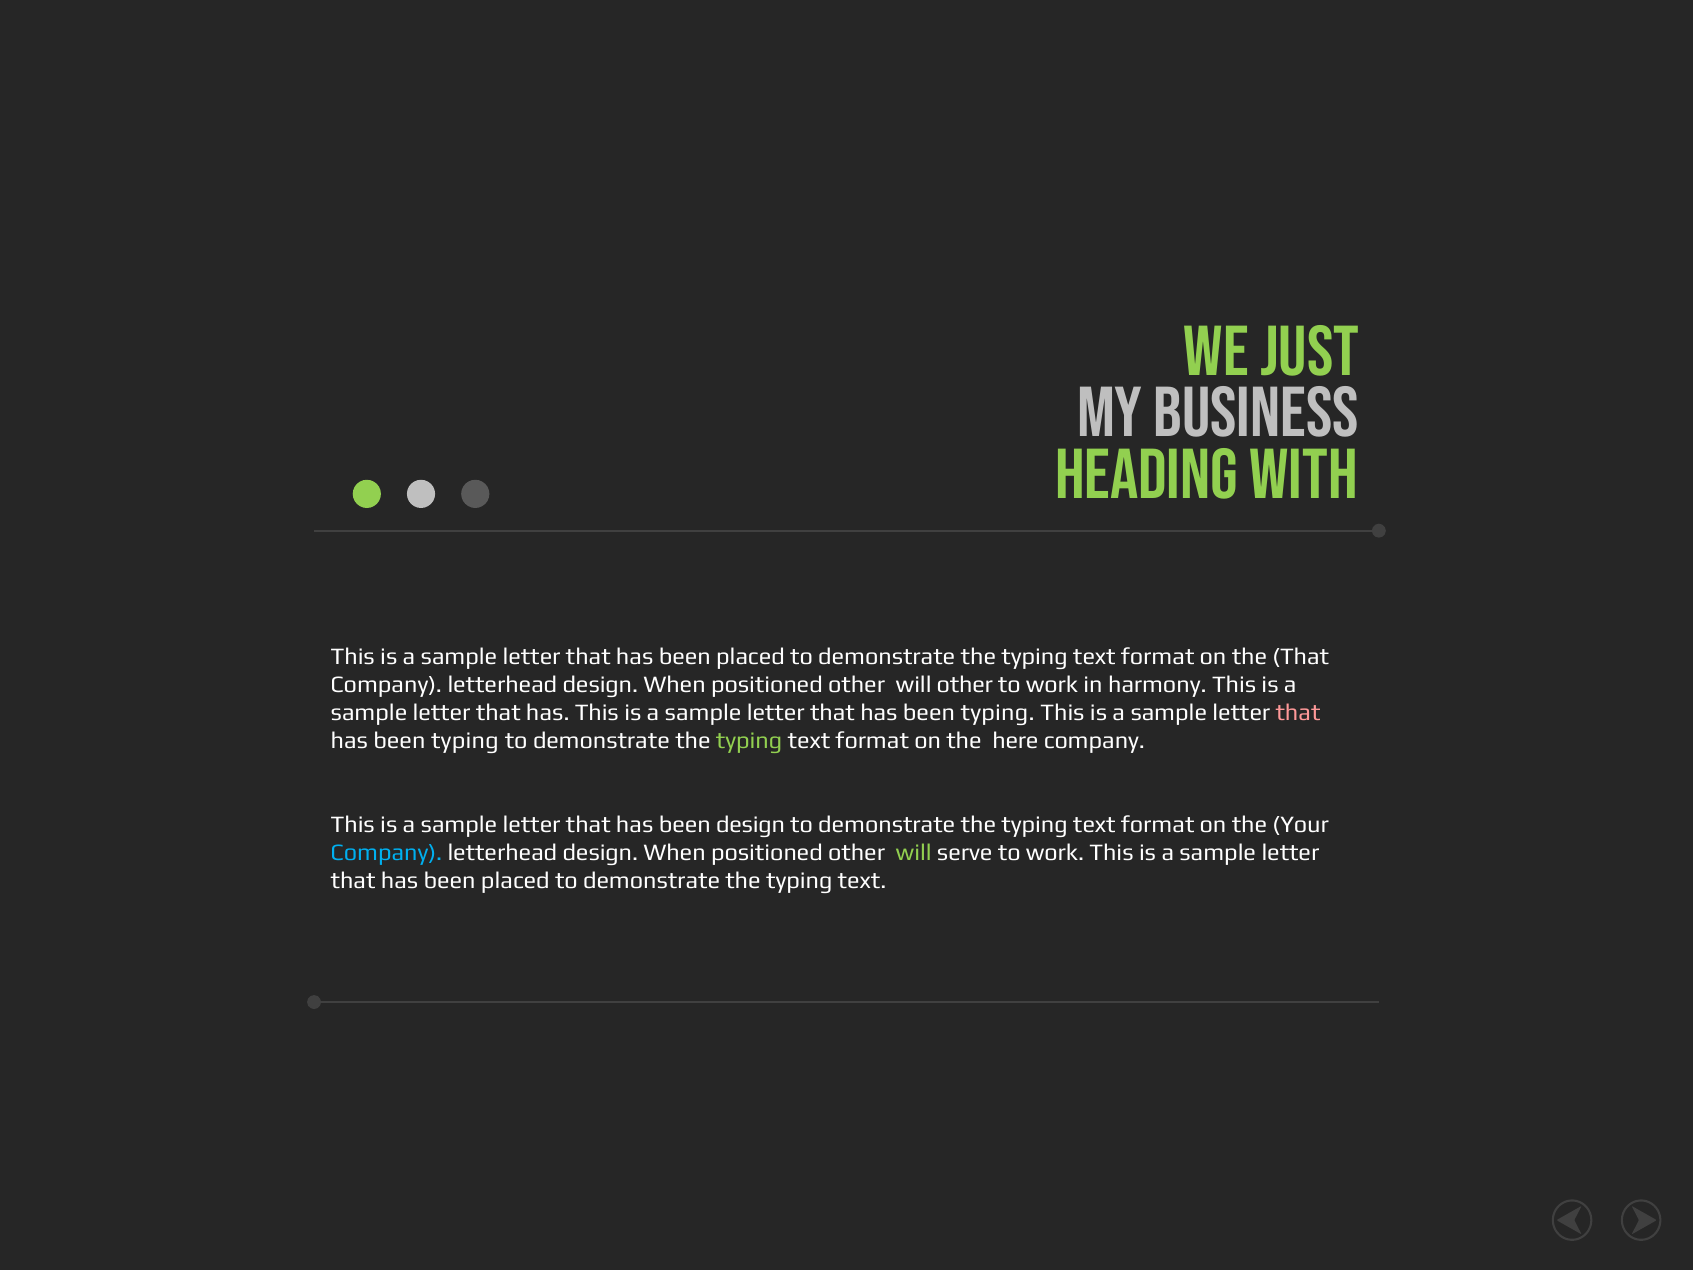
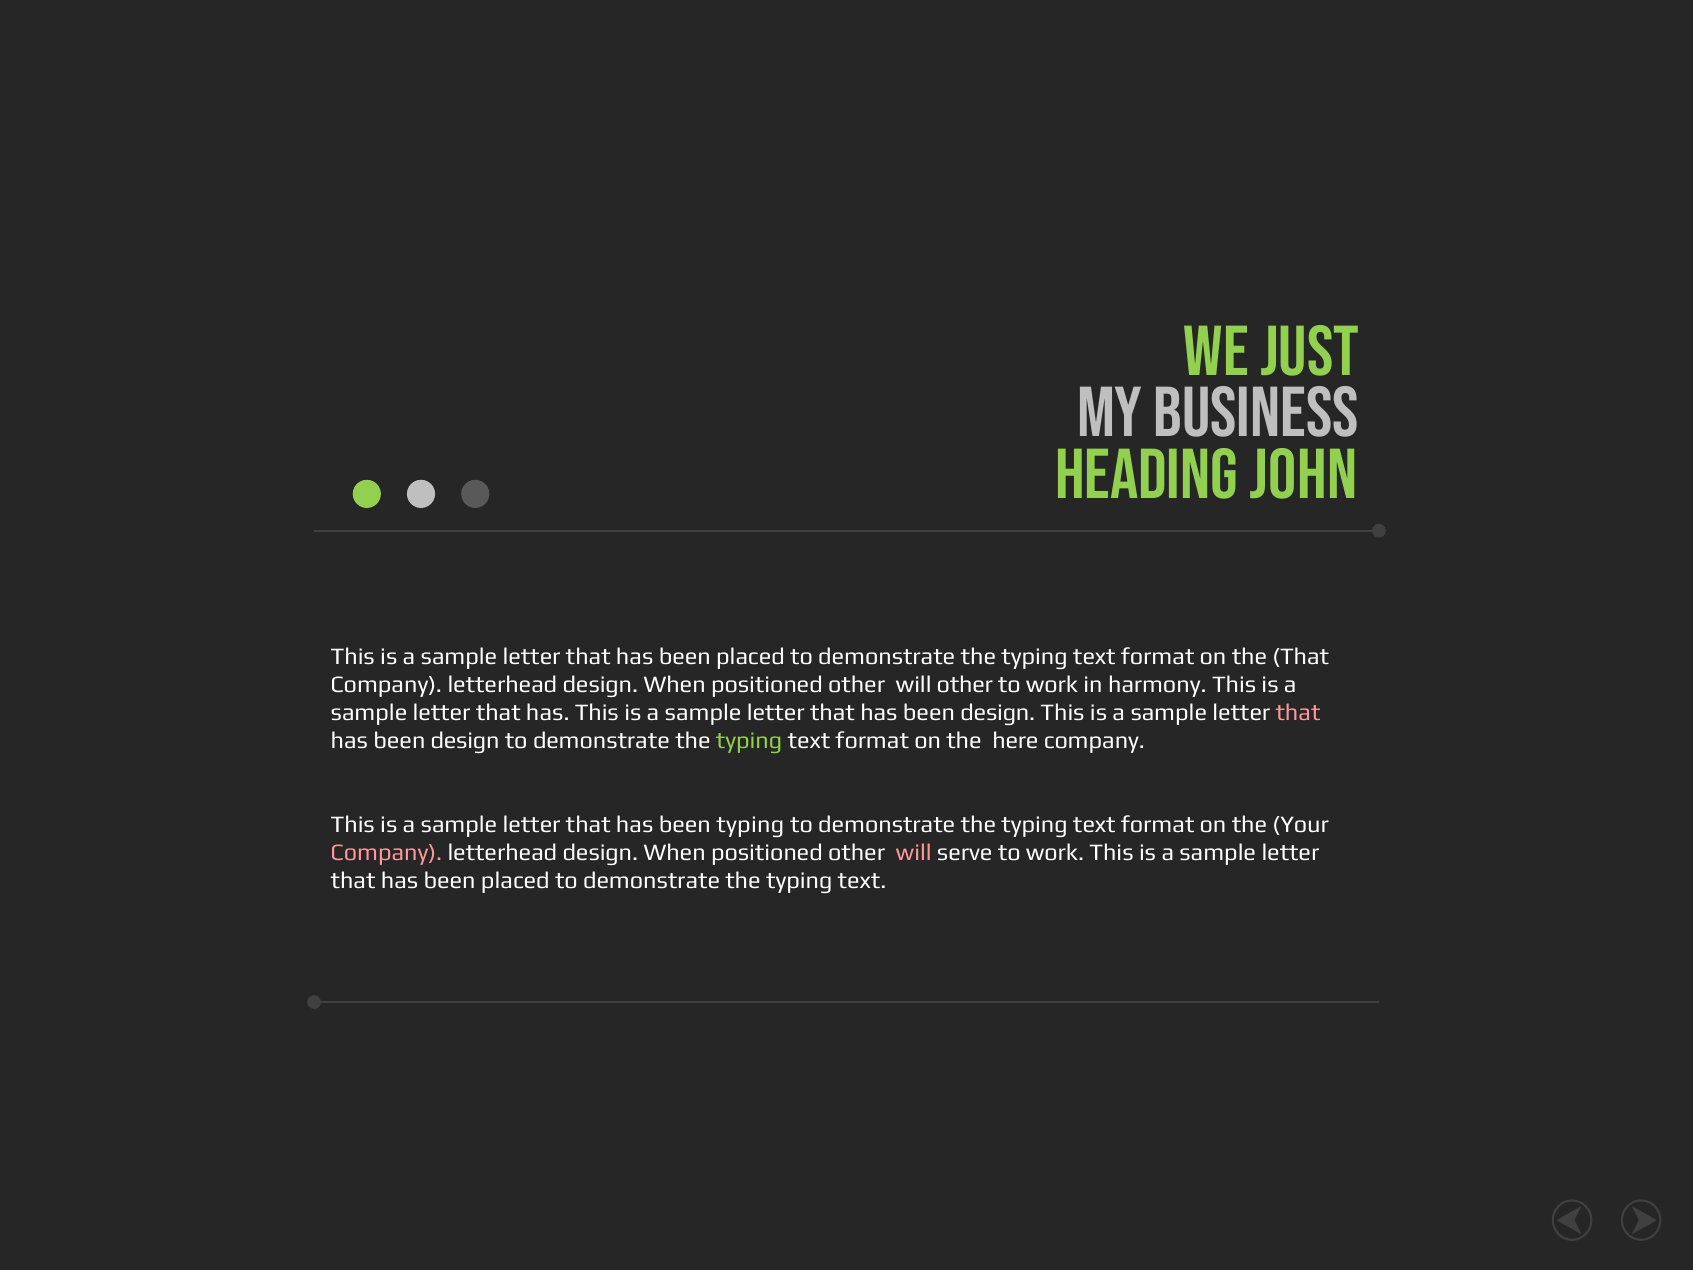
WITH: WITH -> JOHN (1304, 475)
typing: typing -> design (998, 713)
typing: typing -> design (465, 741)
been design: design -> typing (750, 824)
Company colour: light blue -> pink (386, 853)
will colour: light green -> pink (914, 853)
